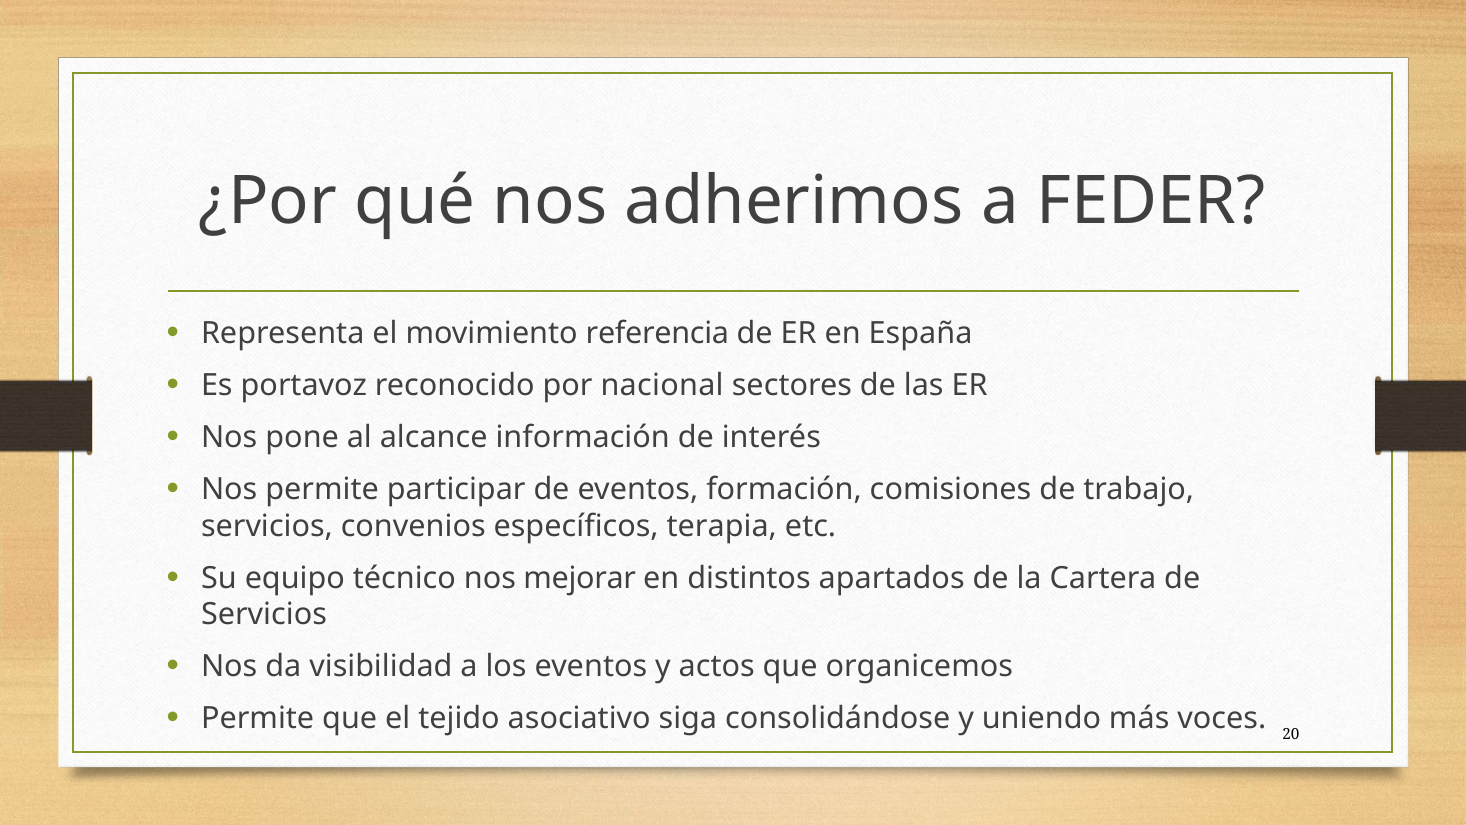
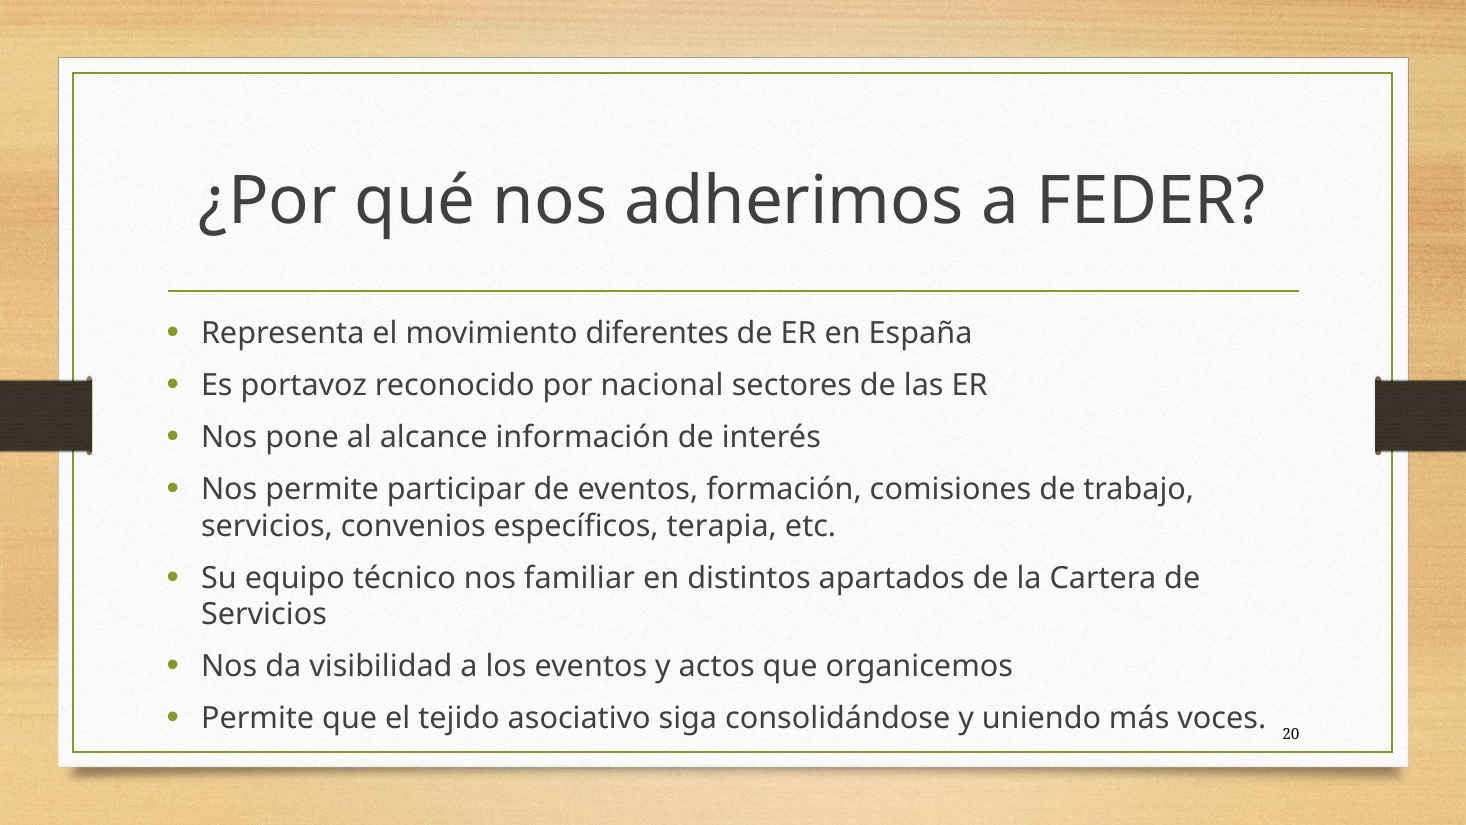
referencia: referencia -> diferentes (657, 333)
mejorar: mejorar -> familiar (579, 578)
